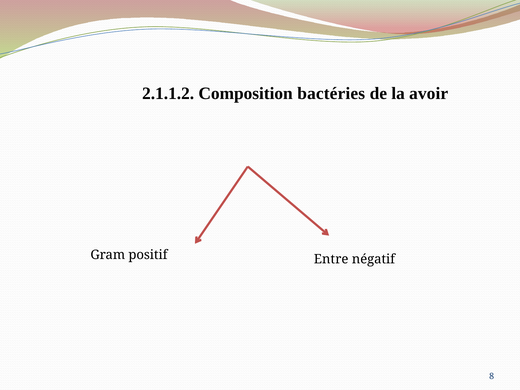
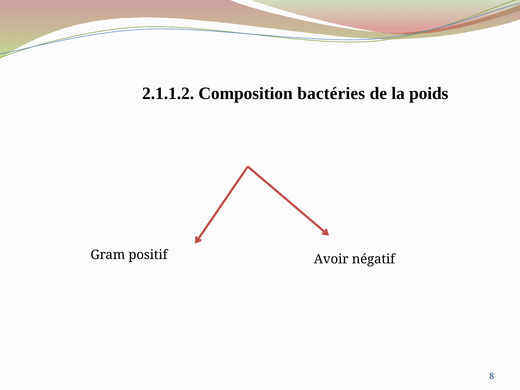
avoir: avoir -> poids (429, 94)
Entre: Entre -> Avoir (331, 259)
